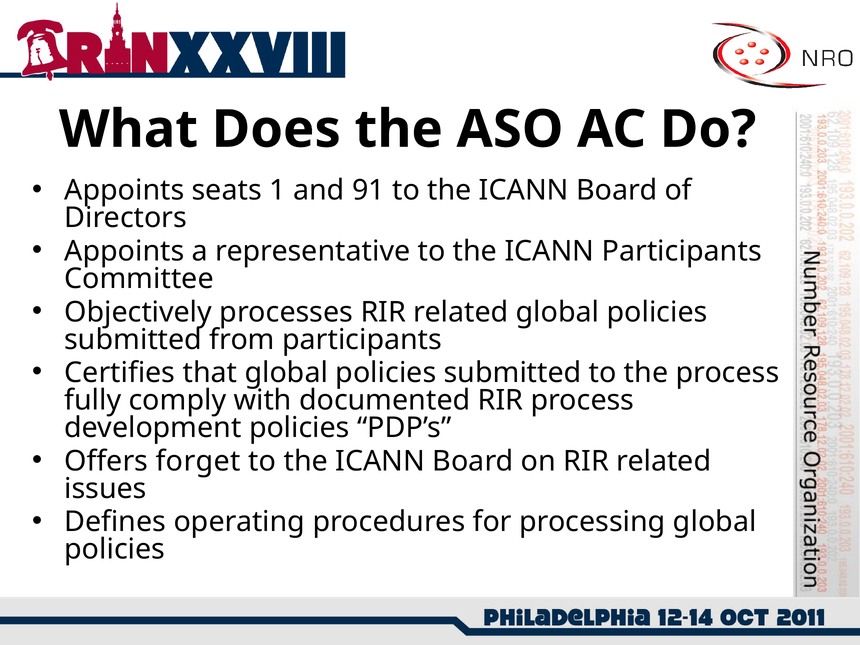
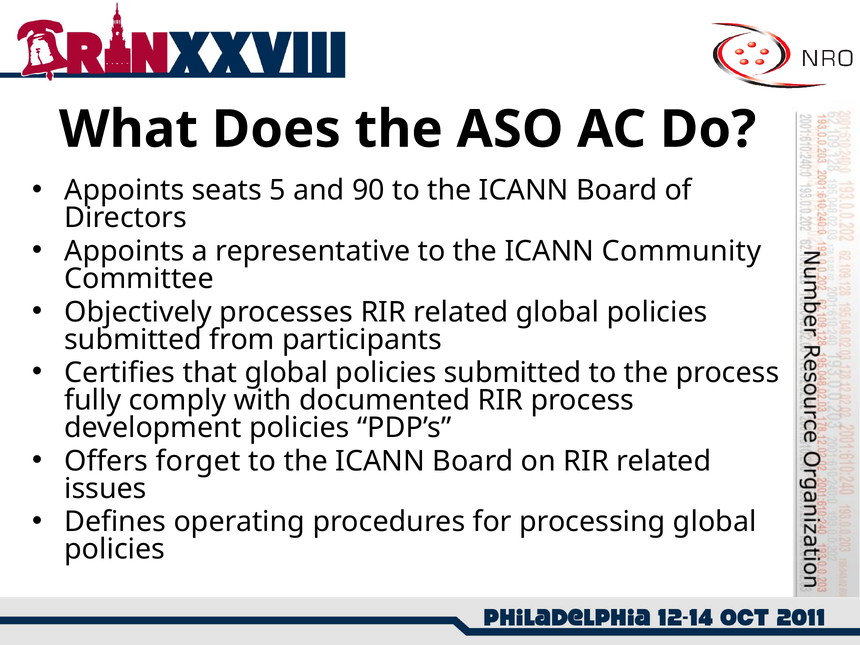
1: 1 -> 5 (277, 191)
91: 91 -> 90 (368, 191)
ICANN Participants: Participants -> Community (682, 251)
